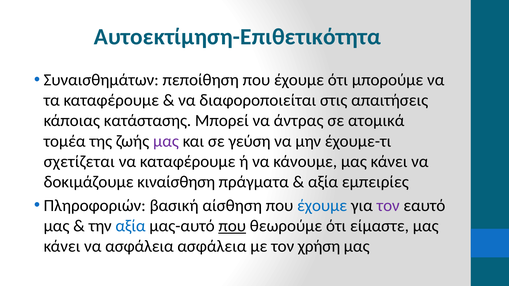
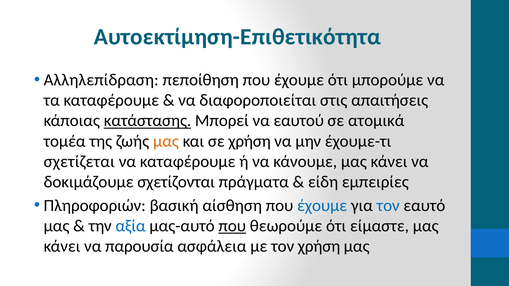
Συναισθημάτων: Συναισθημάτων -> Αλληλεπίδραση (101, 80)
κατάστασης underline: none -> present (147, 121)
άντρας: άντρας -> εαυτού (299, 121)
μας colour: purple -> orange (166, 141)
σε γεύση: γεύση -> χρήση (250, 141)
κιναίσθηση: κιναίσθηση -> σχετίζονται (176, 182)
αξία: αξία -> είδη (323, 182)
τον colour: purple -> blue (388, 206)
να ασφάλεια: ασφάλεια -> παρουσία (139, 247)
